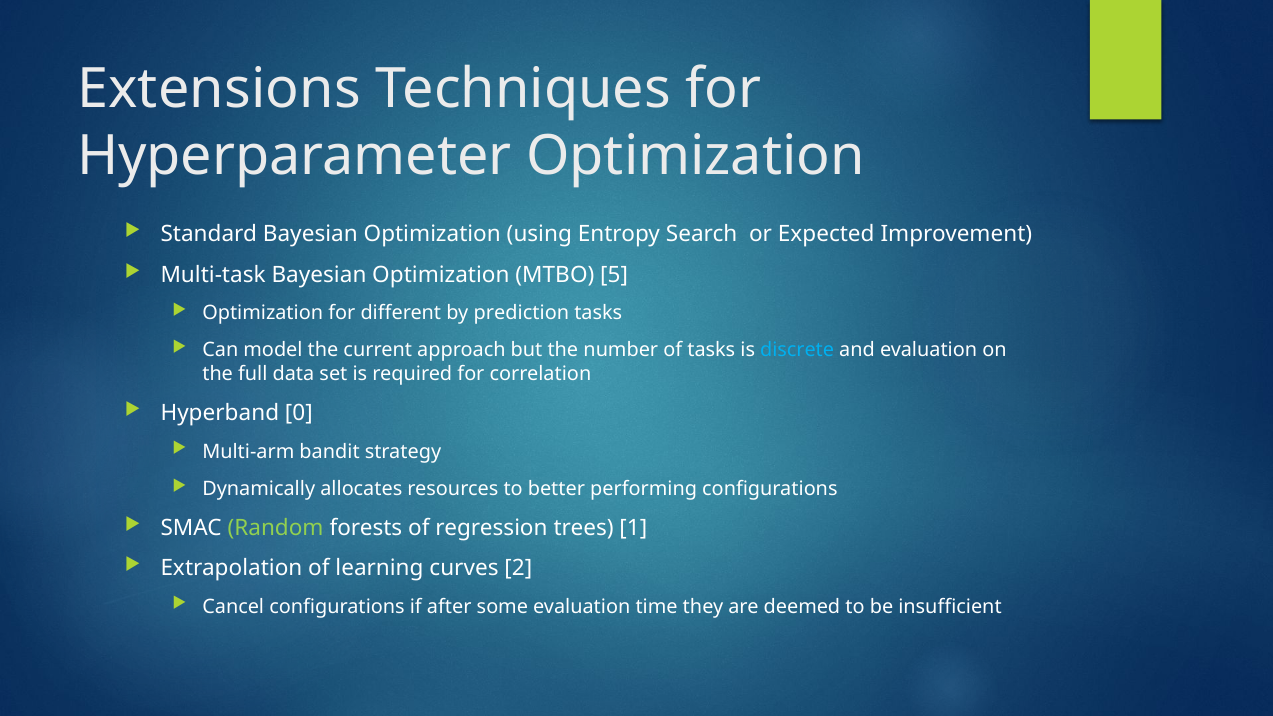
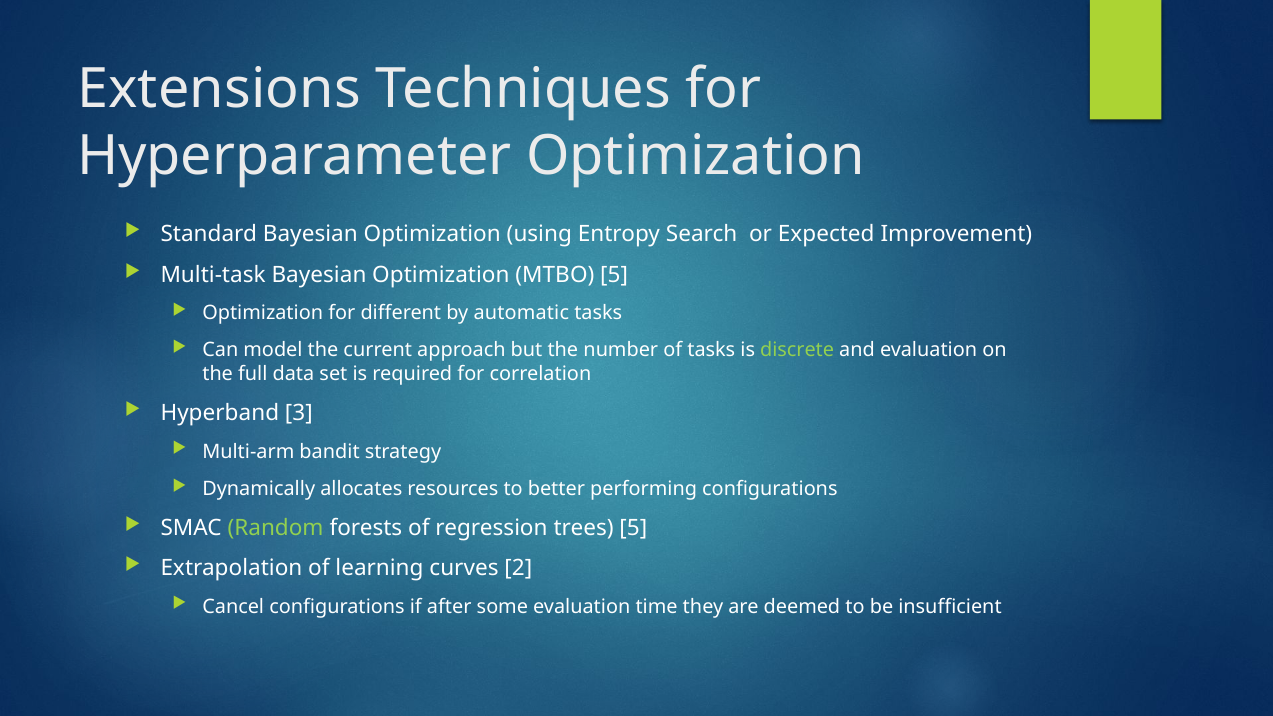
prediction: prediction -> automatic (521, 313)
discrete colour: light blue -> light green (797, 350)
0: 0 -> 3 (299, 413)
trees 1: 1 -> 5 (633, 528)
